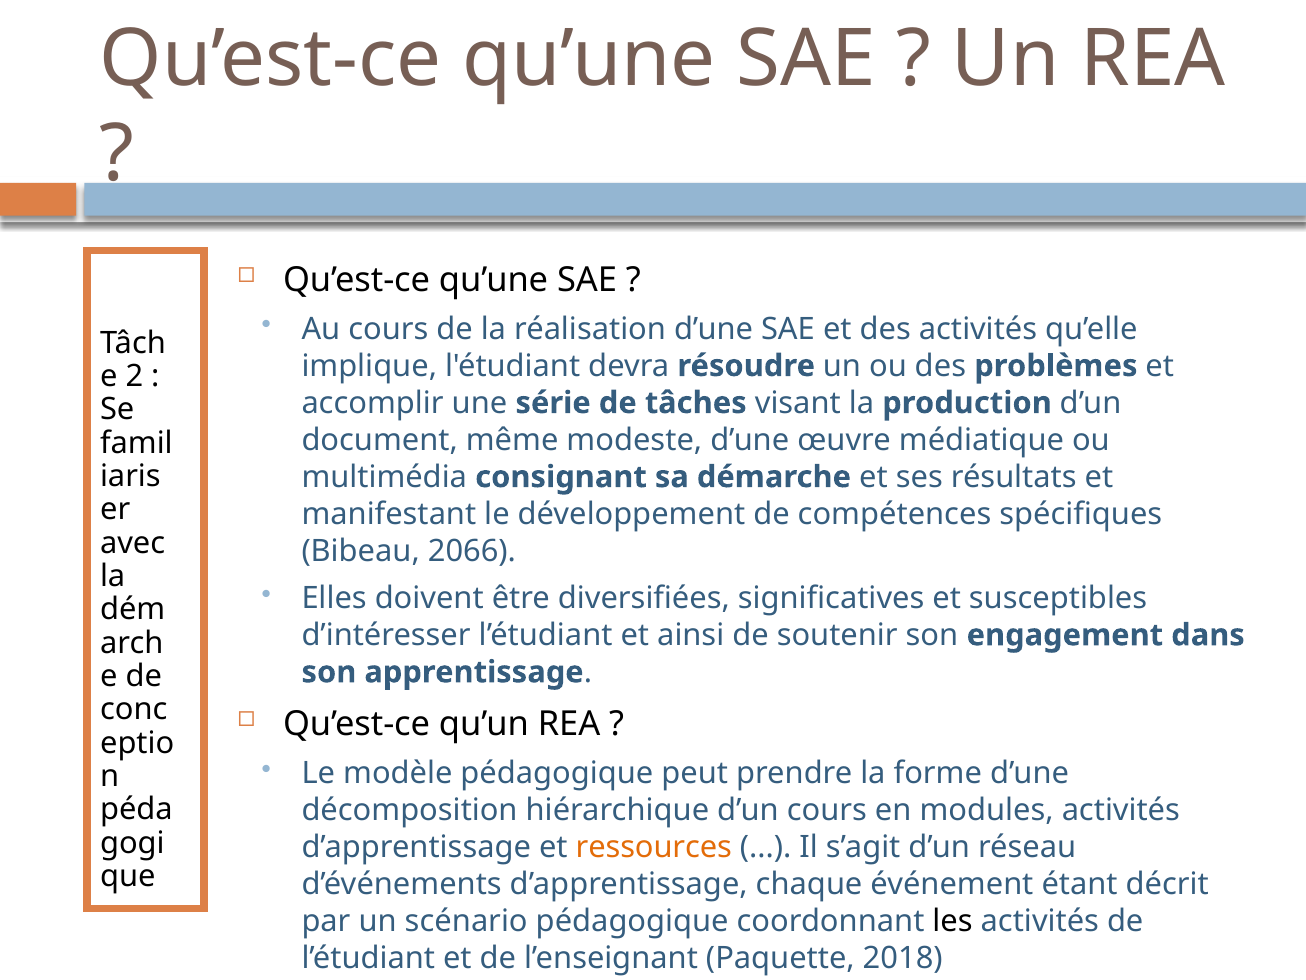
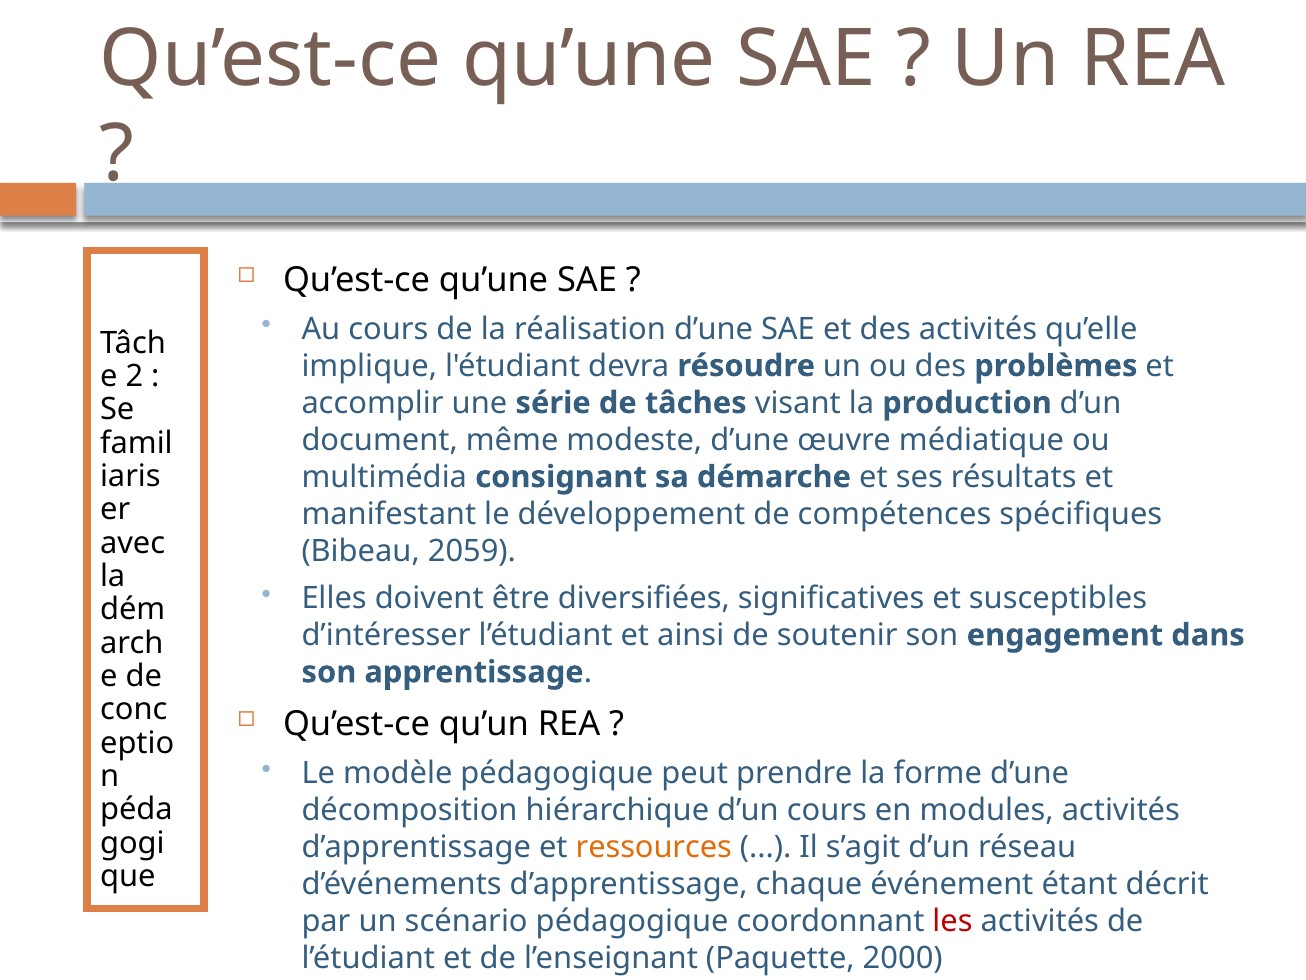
2066: 2066 -> 2059 (472, 551)
les colour: black -> red (953, 921)
2018: 2018 -> 2000 (903, 958)
